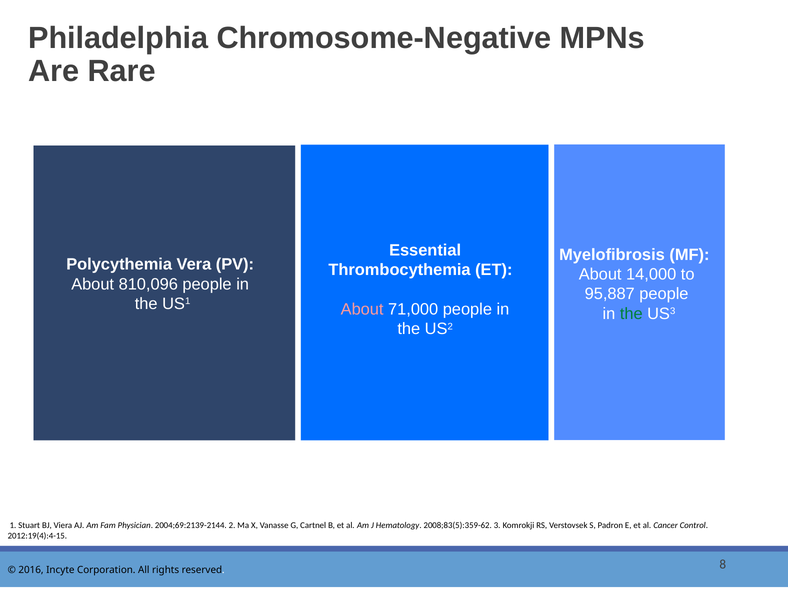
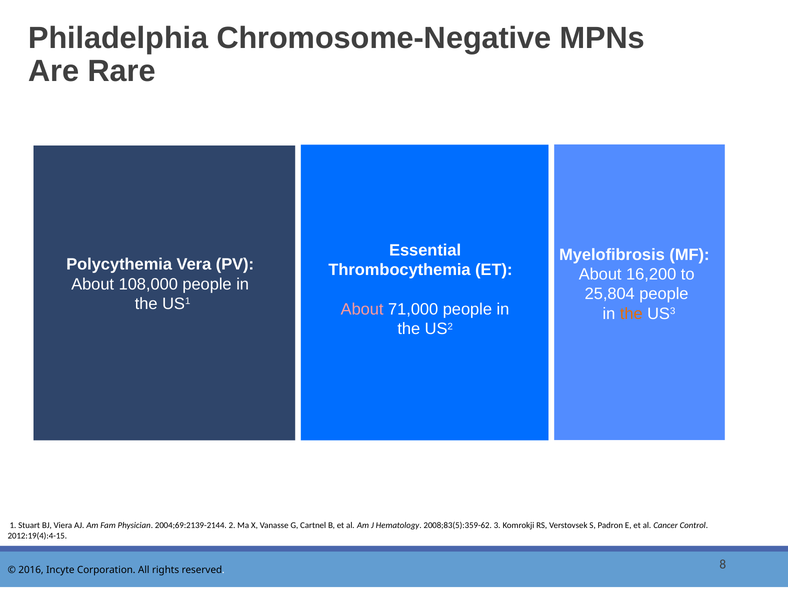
14,000: 14,000 -> 16,200 (651, 274)
810,096: 810,096 -> 108,000 (148, 284)
95,887: 95,887 -> 25,804 (610, 294)
the colour: green -> orange (631, 314)
